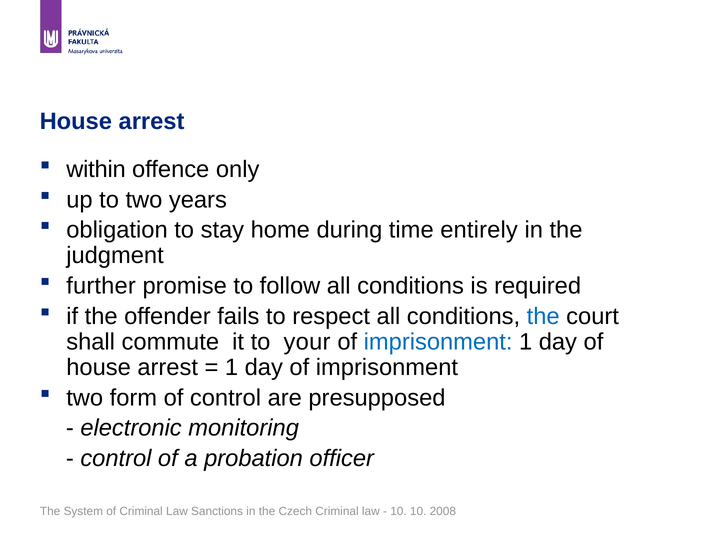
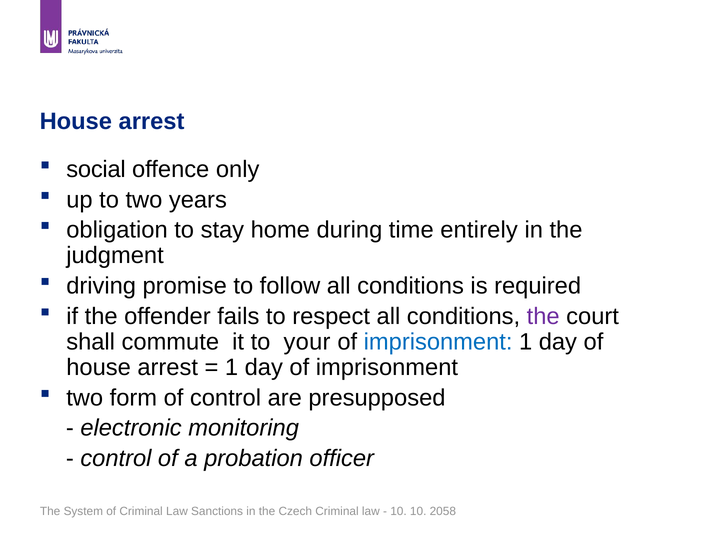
within: within -> social (96, 170)
further: further -> driving (101, 286)
the colour: blue -> purple (543, 316)
2008: 2008 -> 2058 (443, 512)
